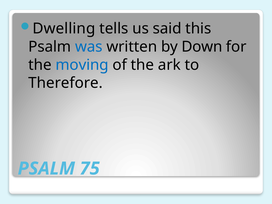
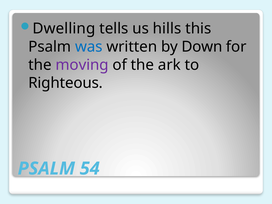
said: said -> hills (167, 29)
moving colour: blue -> purple (82, 65)
Therefore: Therefore -> Righteous (66, 83)
75: 75 -> 54 (90, 169)
